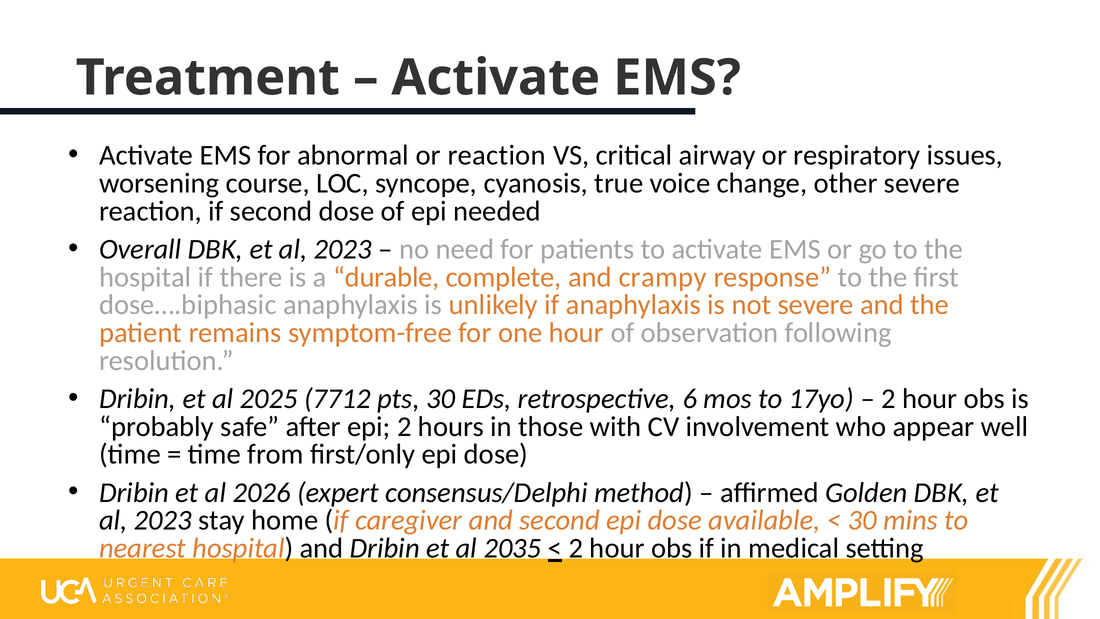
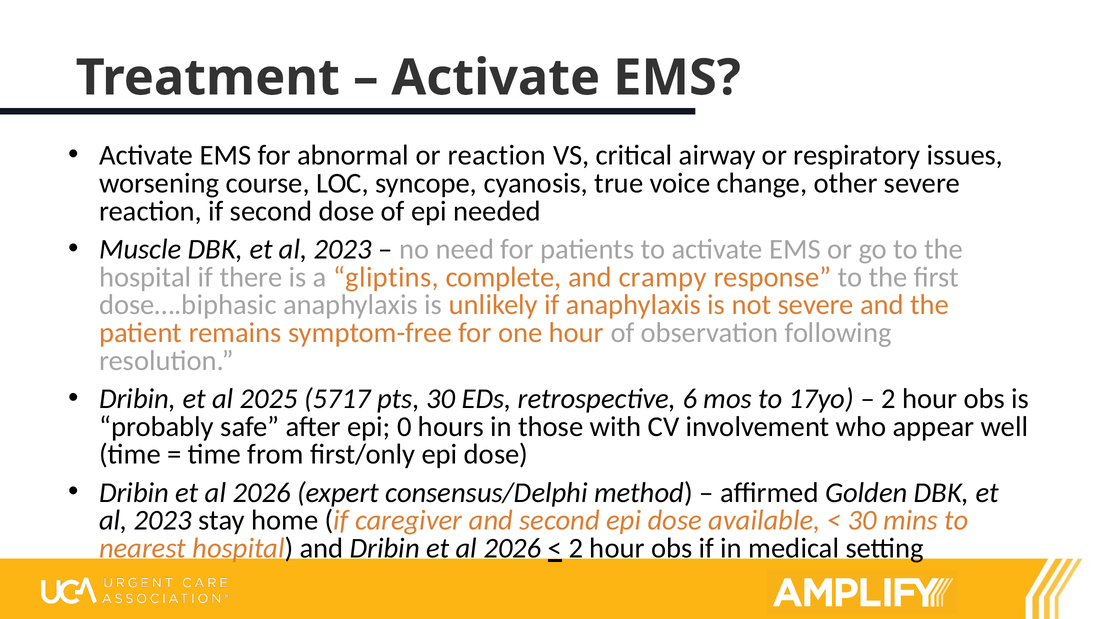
Overall: Overall -> Muscle (140, 249)
durable: durable -> gliptins (386, 277)
7712: 7712 -> 5717 (338, 399)
epi 2: 2 -> 0 (404, 426)
2035: 2035 -> 2026 (512, 548)
